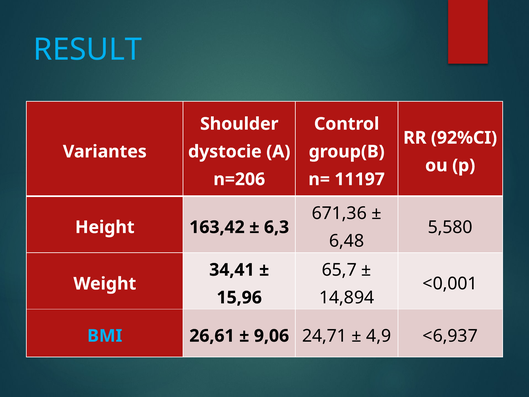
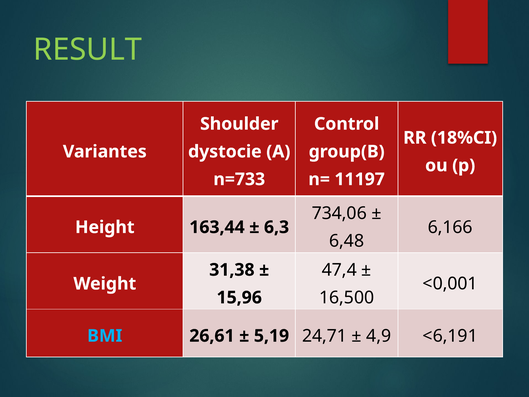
RESULT colour: light blue -> light green (88, 50)
92%CI: 92%CI -> 18%CI (464, 138)
n=206: n=206 -> n=733 (239, 179)
671,36: 671,36 -> 734,06 (339, 213)
5,580: 5,580 -> 6,166 (450, 227)
163,42: 163,42 -> 163,44 (217, 227)
65,7: 65,7 -> 47,4 (339, 270)
34,41: 34,41 -> 31,38 (232, 270)
14,894: 14,894 -> 16,500 (347, 297)
9,06: 9,06 -> 5,19 (271, 336)
<6,937: <6,937 -> <6,191 (450, 336)
